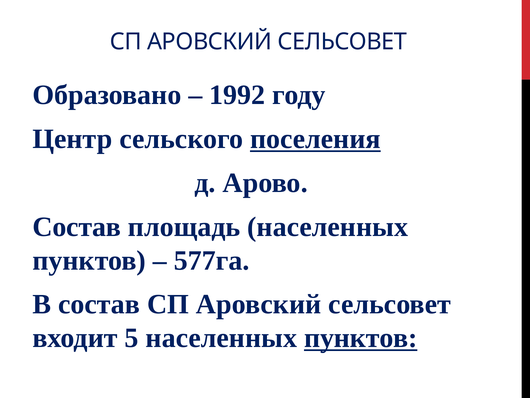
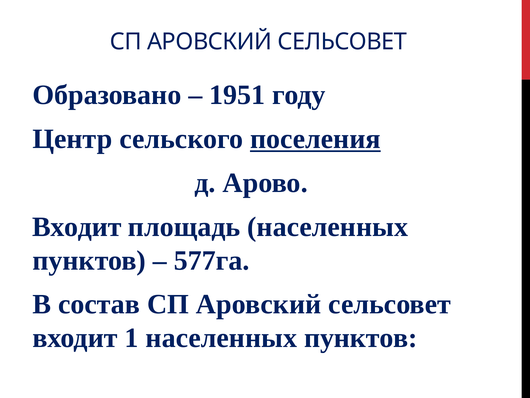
1992: 1992 -> 1951 (237, 95)
Состав: Состав -> Входит (77, 227)
5: 5 -> 1 (132, 338)
пунктов underline: present -> none (361, 338)
